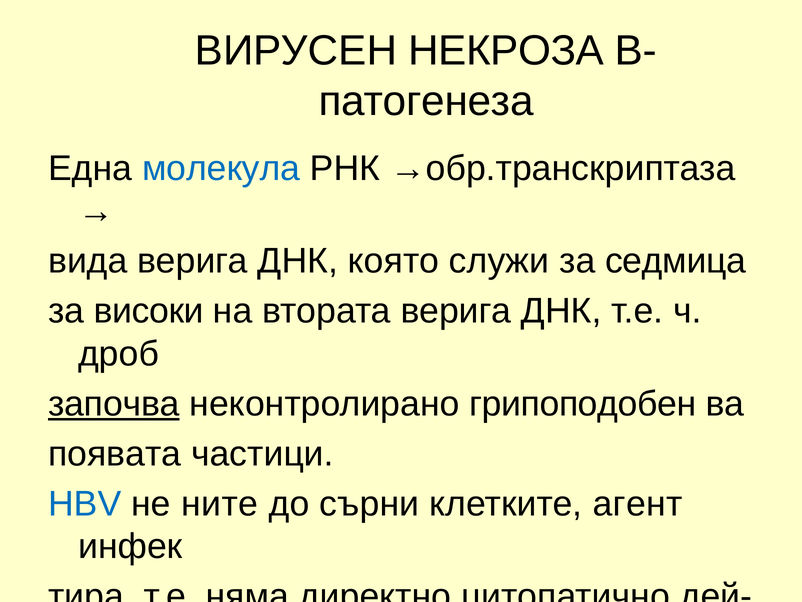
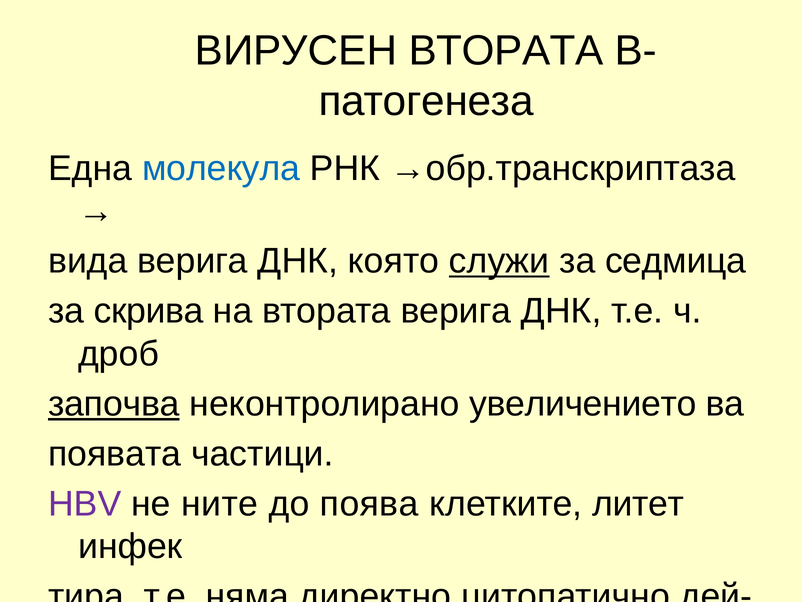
ВИРУСЕН НЕКРОЗА: НЕКРОЗА -> ВТОРАТА (506, 51)
служи underline: none -> present (499, 261)
високи: високи -> скрива (149, 311)
грипоподобен: грипоподобен -> увеличението (583, 404)
НВV colour: blue -> purple (85, 503)
сърни: сърни -> поява (369, 503)
агент: агент -> литет (638, 503)
